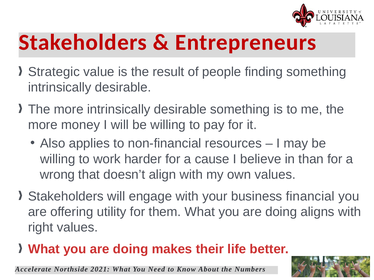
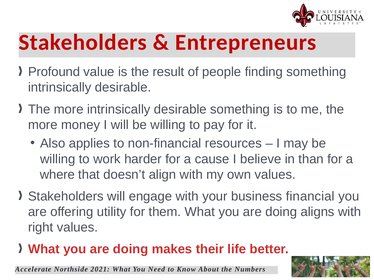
Strategic: Strategic -> Profound (54, 72)
wrong: wrong -> where (57, 175)
